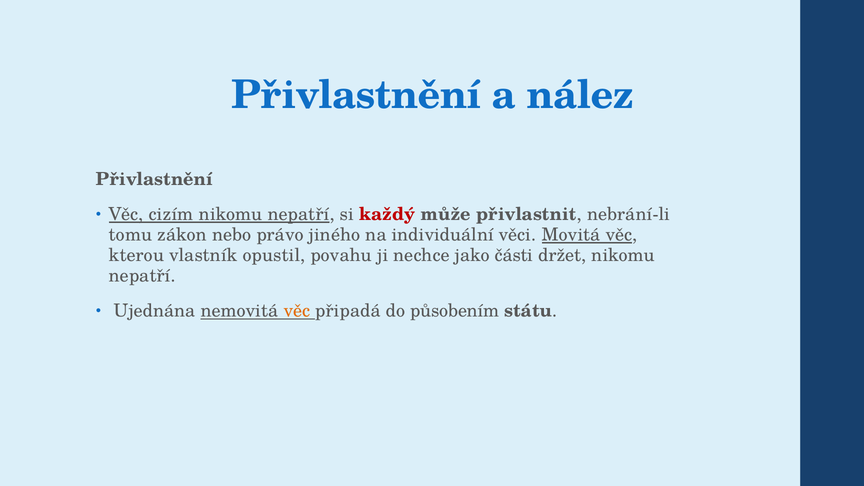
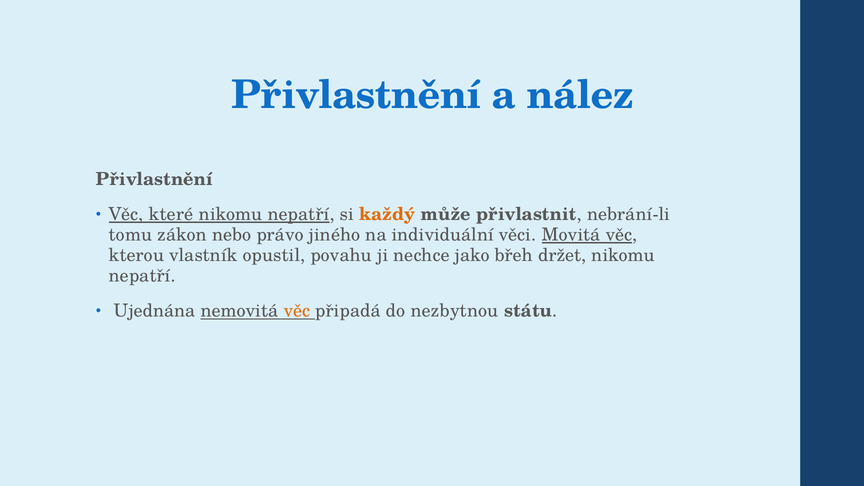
cizím: cizím -> které (171, 214)
každý colour: red -> orange (387, 214)
části: části -> břeh (514, 255)
působením: působením -> nezbytnou (455, 311)
